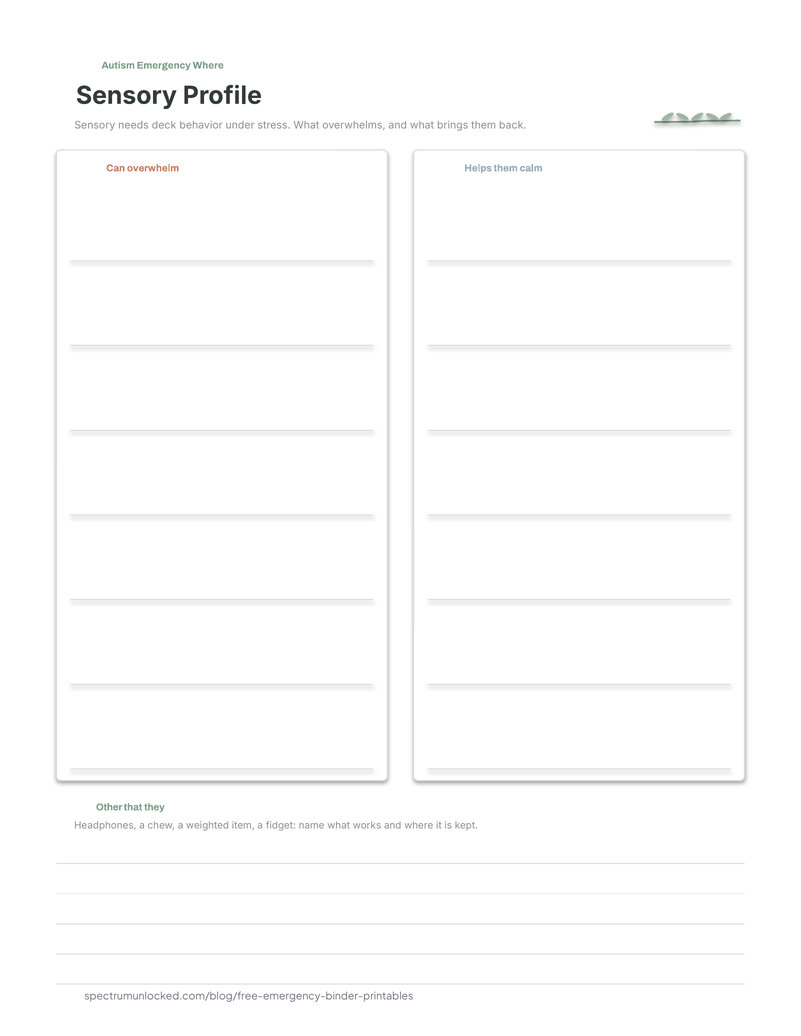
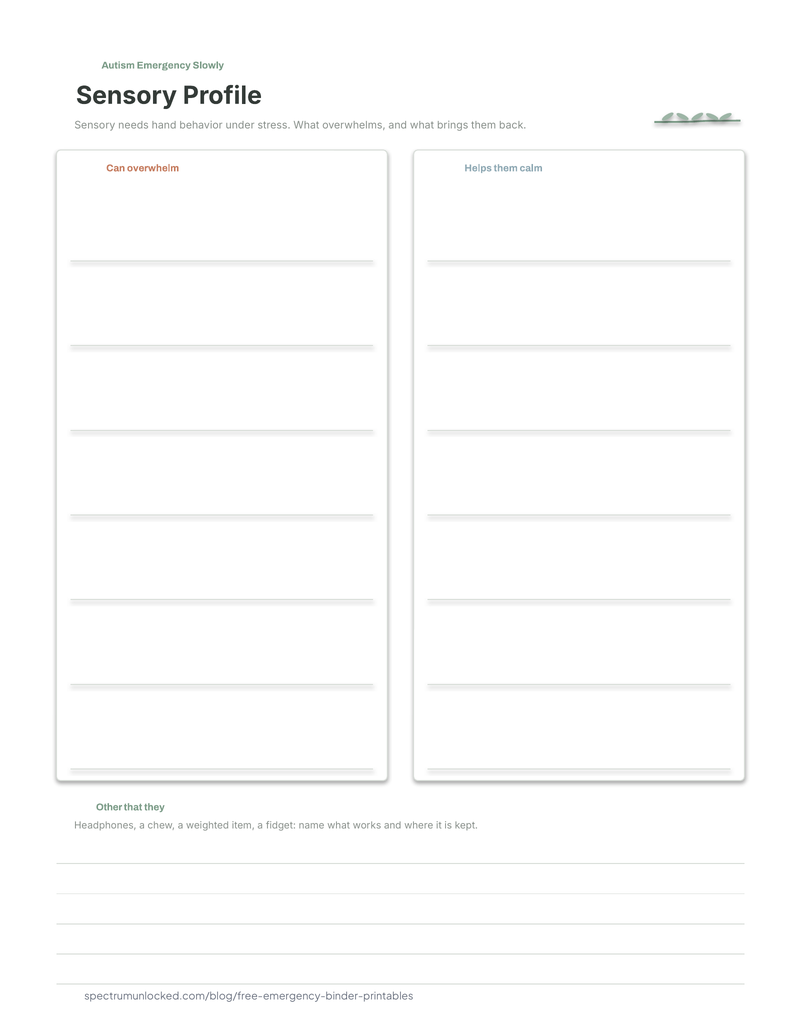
Emergency Where: Where -> Slowly (208, 65)
deck: deck -> hand (164, 125)
